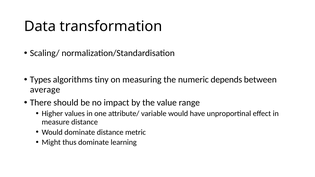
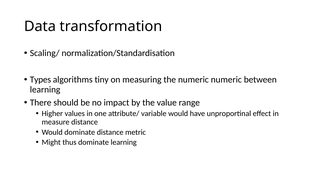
numeric depends: depends -> numeric (226, 80)
average: average -> learning (45, 90)
